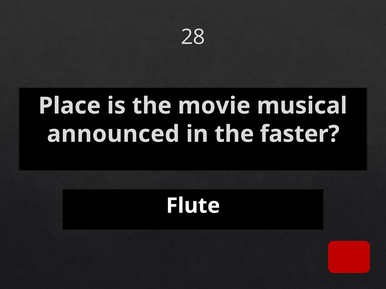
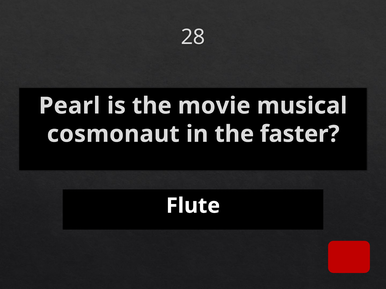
Place: Place -> Pearl (69, 106)
announced: announced -> cosmonaut (113, 134)
